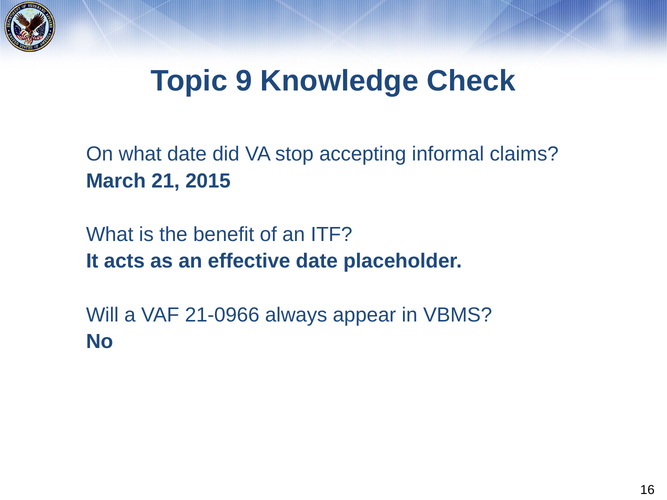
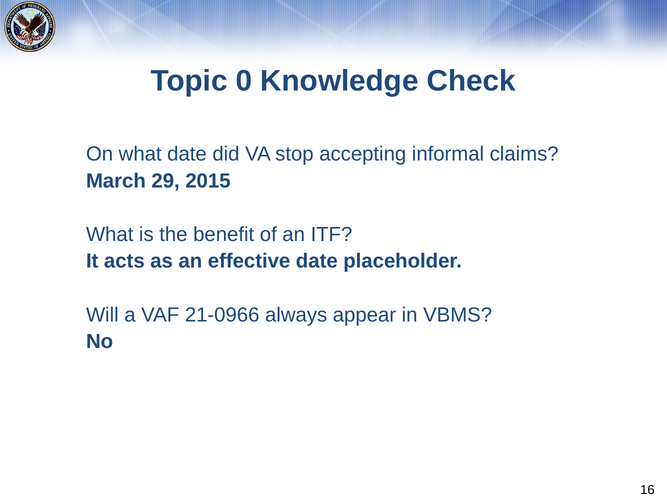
9: 9 -> 0 (244, 81)
21: 21 -> 29 (166, 181)
